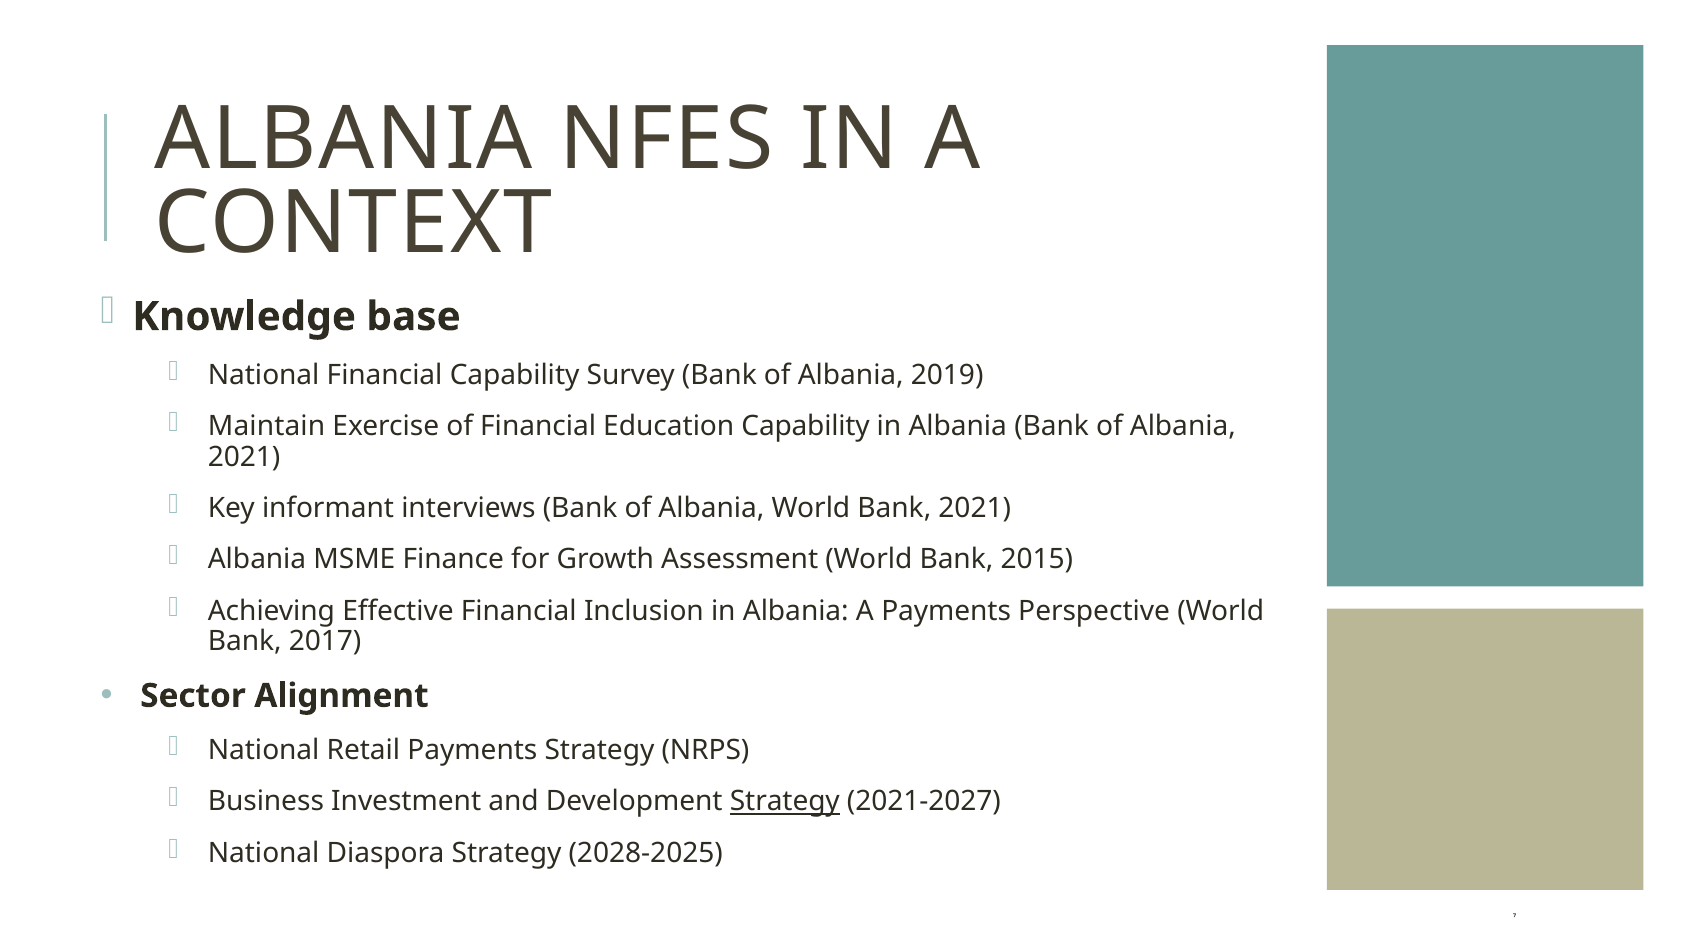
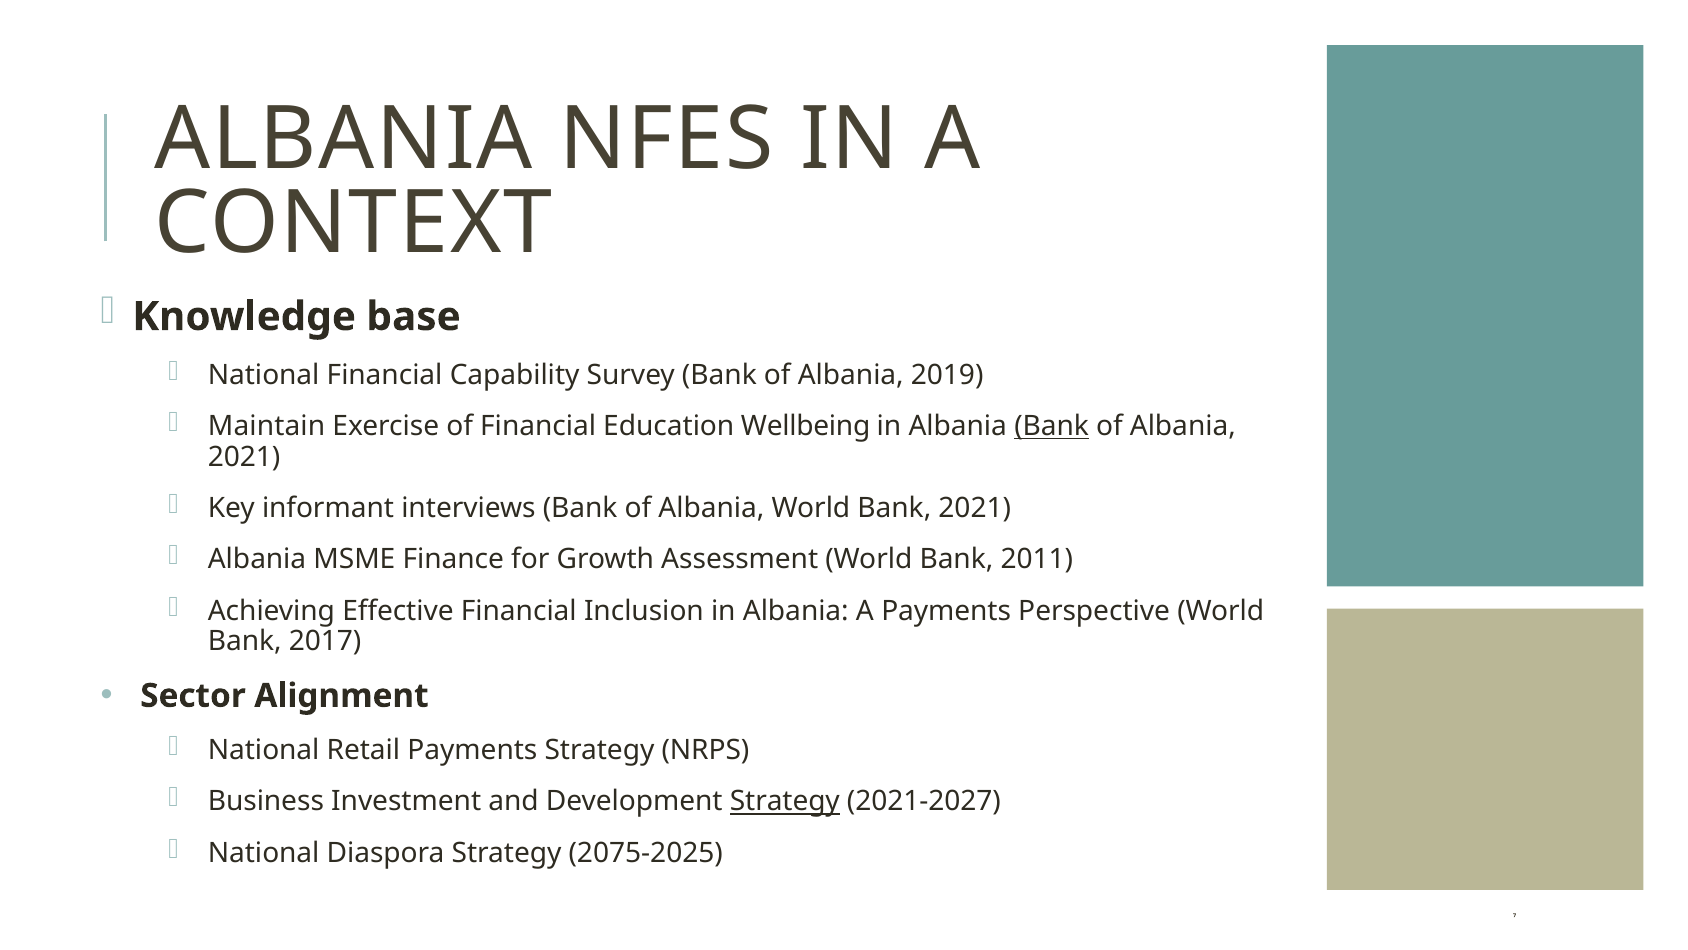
Education Capability: Capability -> Wellbeing (806, 426)
Bank underline: none -> present (1052, 426)
2015: 2015 -> 2011 (1037, 559)
2028-2025: 2028-2025 -> 2075-2025 (646, 853)
